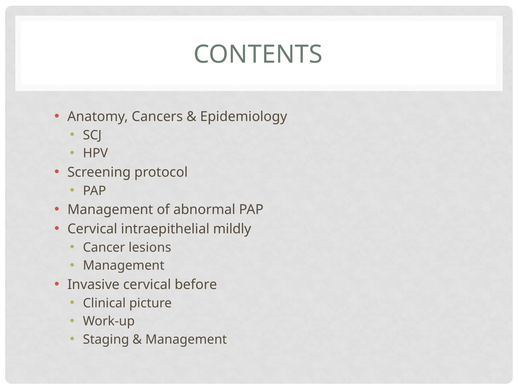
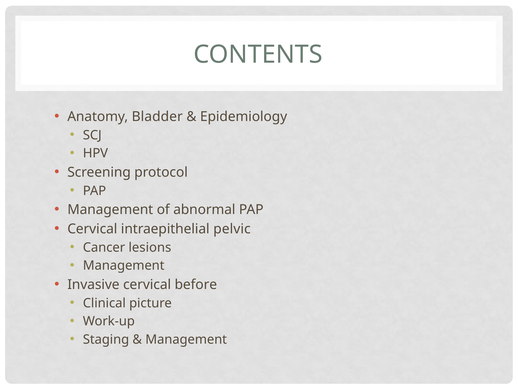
Cancers: Cancers -> Bladder (157, 116)
mildly: mildly -> pelvic (232, 229)
